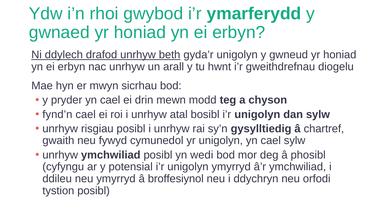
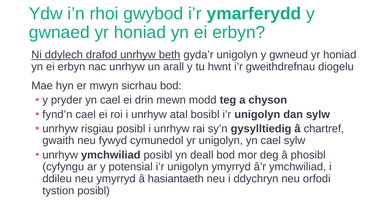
wedi: wedi -> deall (202, 155)
broffesiynol: broffesiynol -> hasiantaeth (176, 179)
